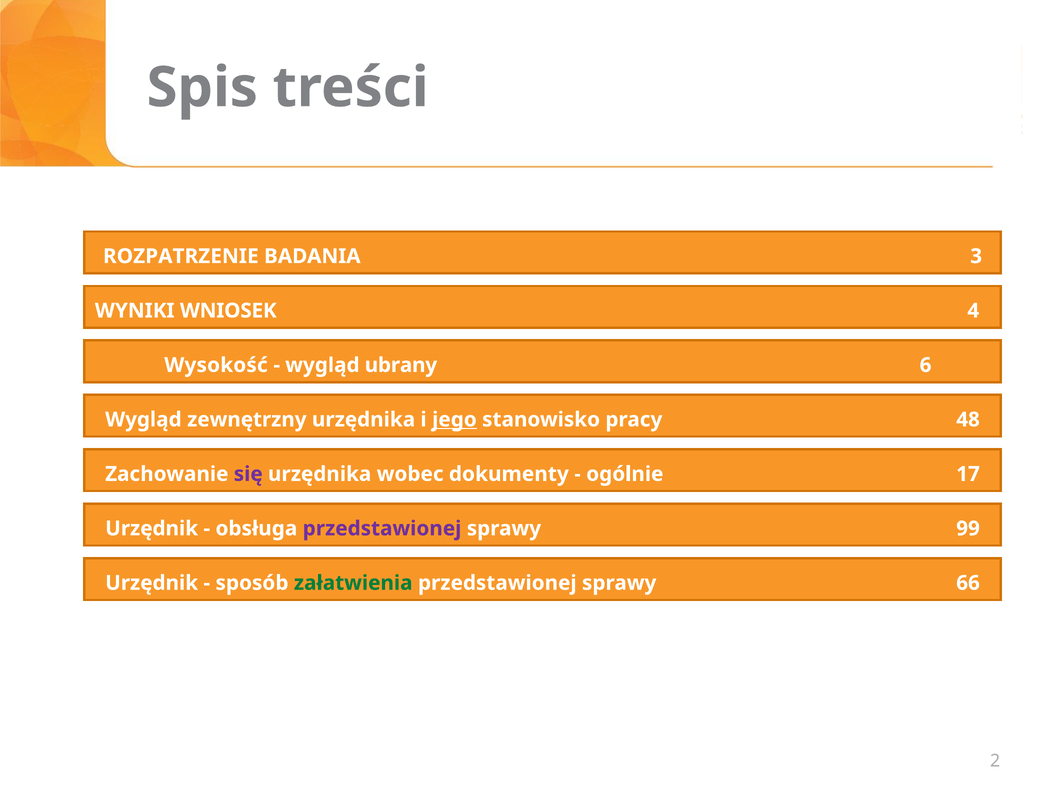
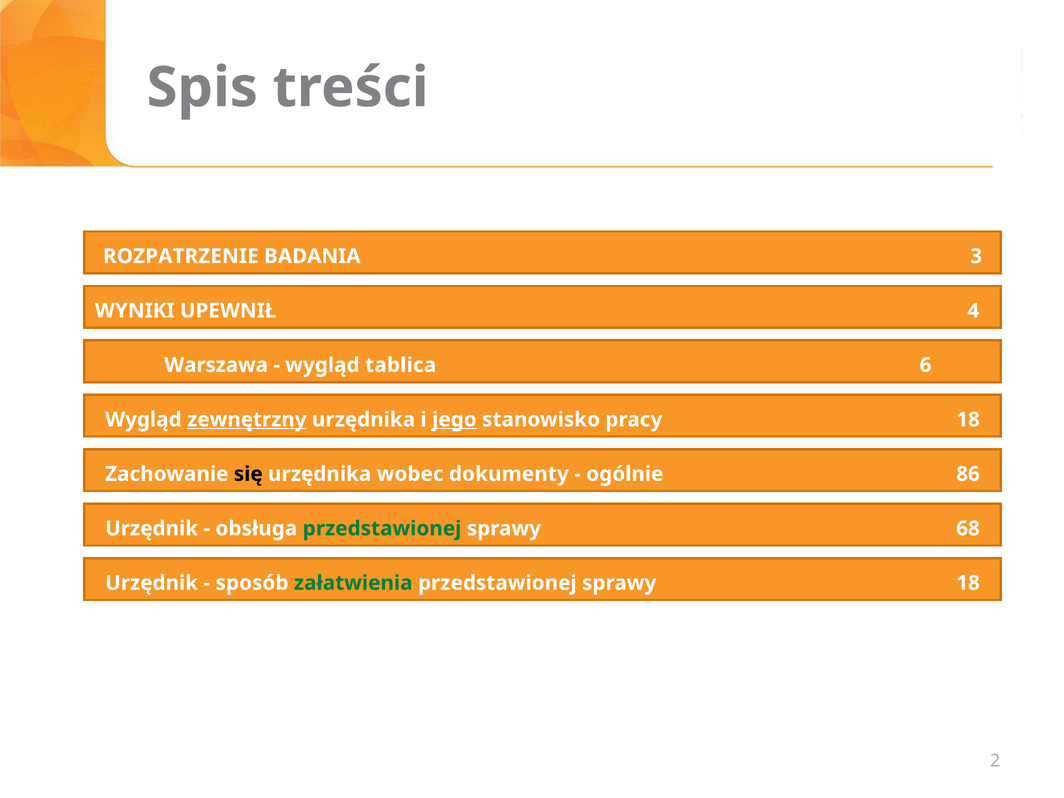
WNIOSEK: WNIOSEK -> UPEWNIŁ (228, 311)
Wysokość: Wysokość -> Warszawa (216, 365)
ubrany: ubrany -> tablica (401, 365)
zewnętrzny underline: none -> present (247, 420)
pracy 48: 48 -> 18 (968, 420)
się colour: purple -> black (248, 474)
17: 17 -> 86 (968, 474)
przedstawionej colour: purple -> green (382, 529)
99: 99 -> 68 (968, 529)
sprawy 66: 66 -> 18 (968, 583)
